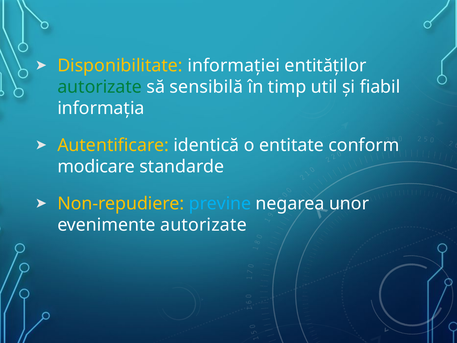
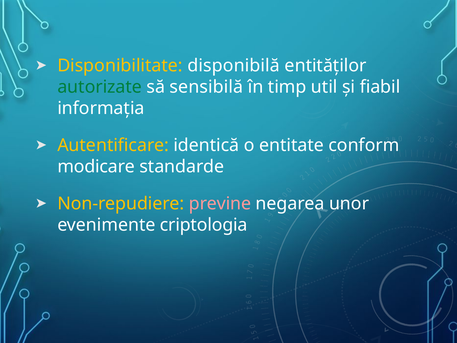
informației: informației -> disponibilă (234, 65)
previne colour: light blue -> pink (220, 203)
evenimente autorizate: autorizate -> criptologia (204, 225)
